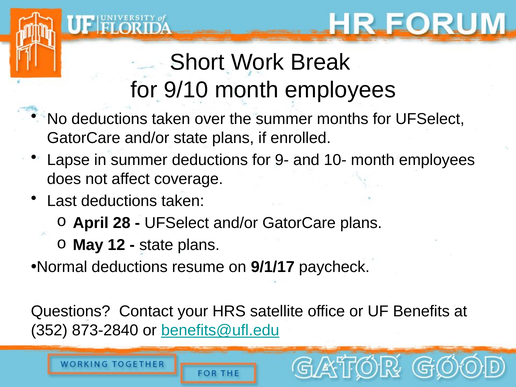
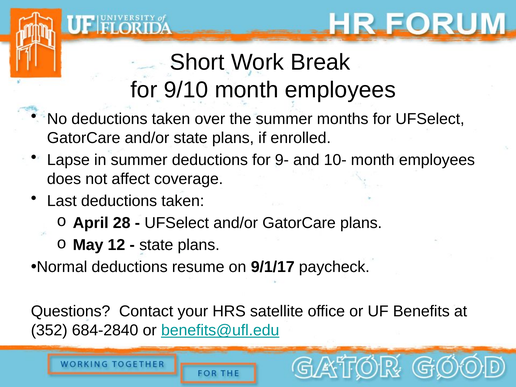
873-2840: 873-2840 -> 684-2840 (105, 330)
